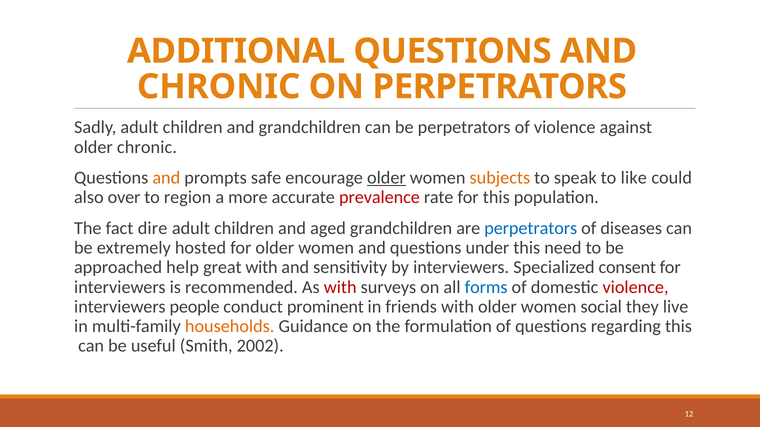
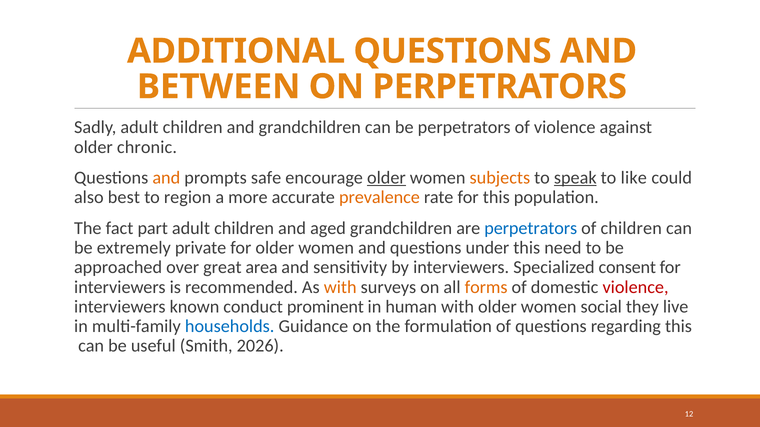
CHRONIC: CHRONIC -> BETWEEN (219, 87)
speak underline: none -> present (575, 178)
over: over -> best (124, 198)
prevalence colour: red -> orange (379, 198)
dire: dire -> part (153, 228)
of diseases: diseases -> children (631, 228)
hosted: hosted -> private (201, 248)
help: help -> over (183, 268)
great with: with -> area (262, 268)
with colour: red -> orange (340, 287)
forms colour: blue -> orange (486, 287)
people: people -> known (194, 307)
friends: friends -> human (411, 307)
households colour: orange -> blue (230, 327)
2002: 2002 -> 2026 (260, 346)
